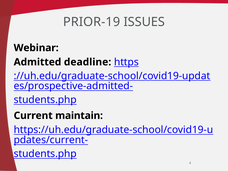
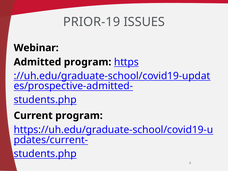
Admitted deadline: deadline -> program (88, 62)
Current maintain: maintain -> program (79, 116)
